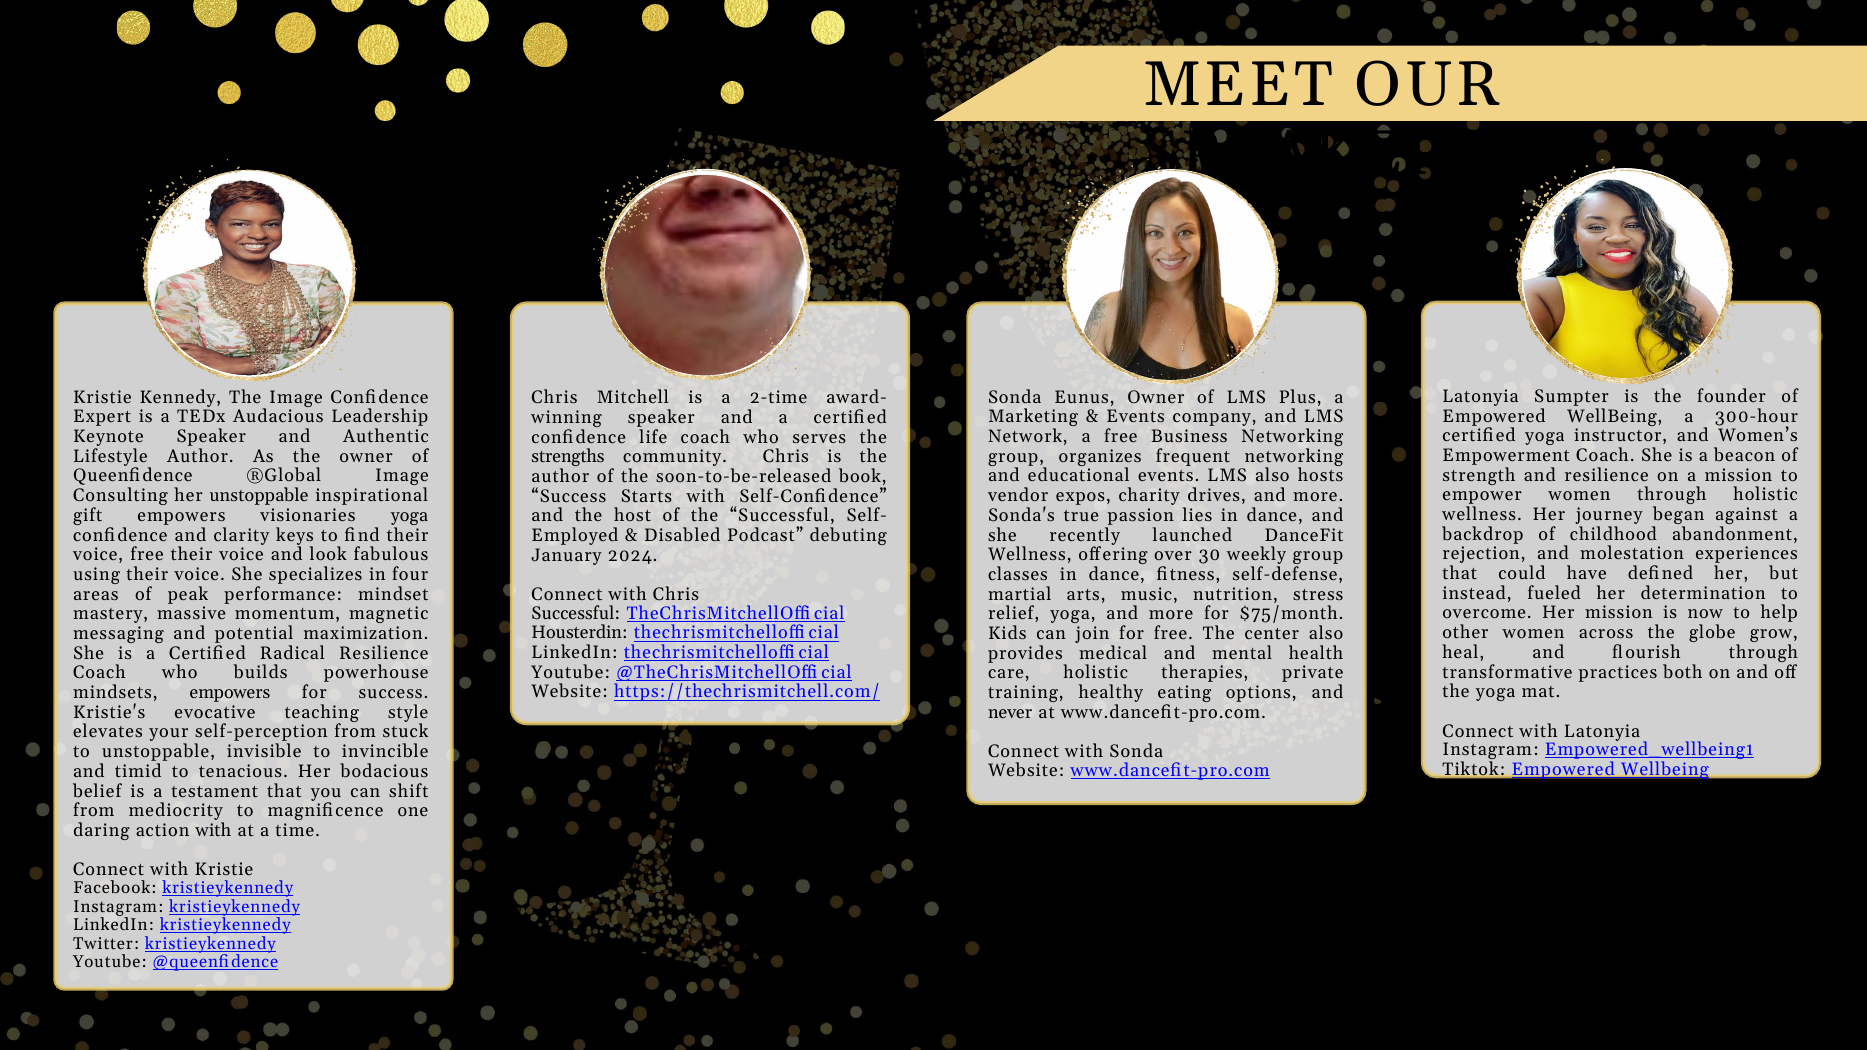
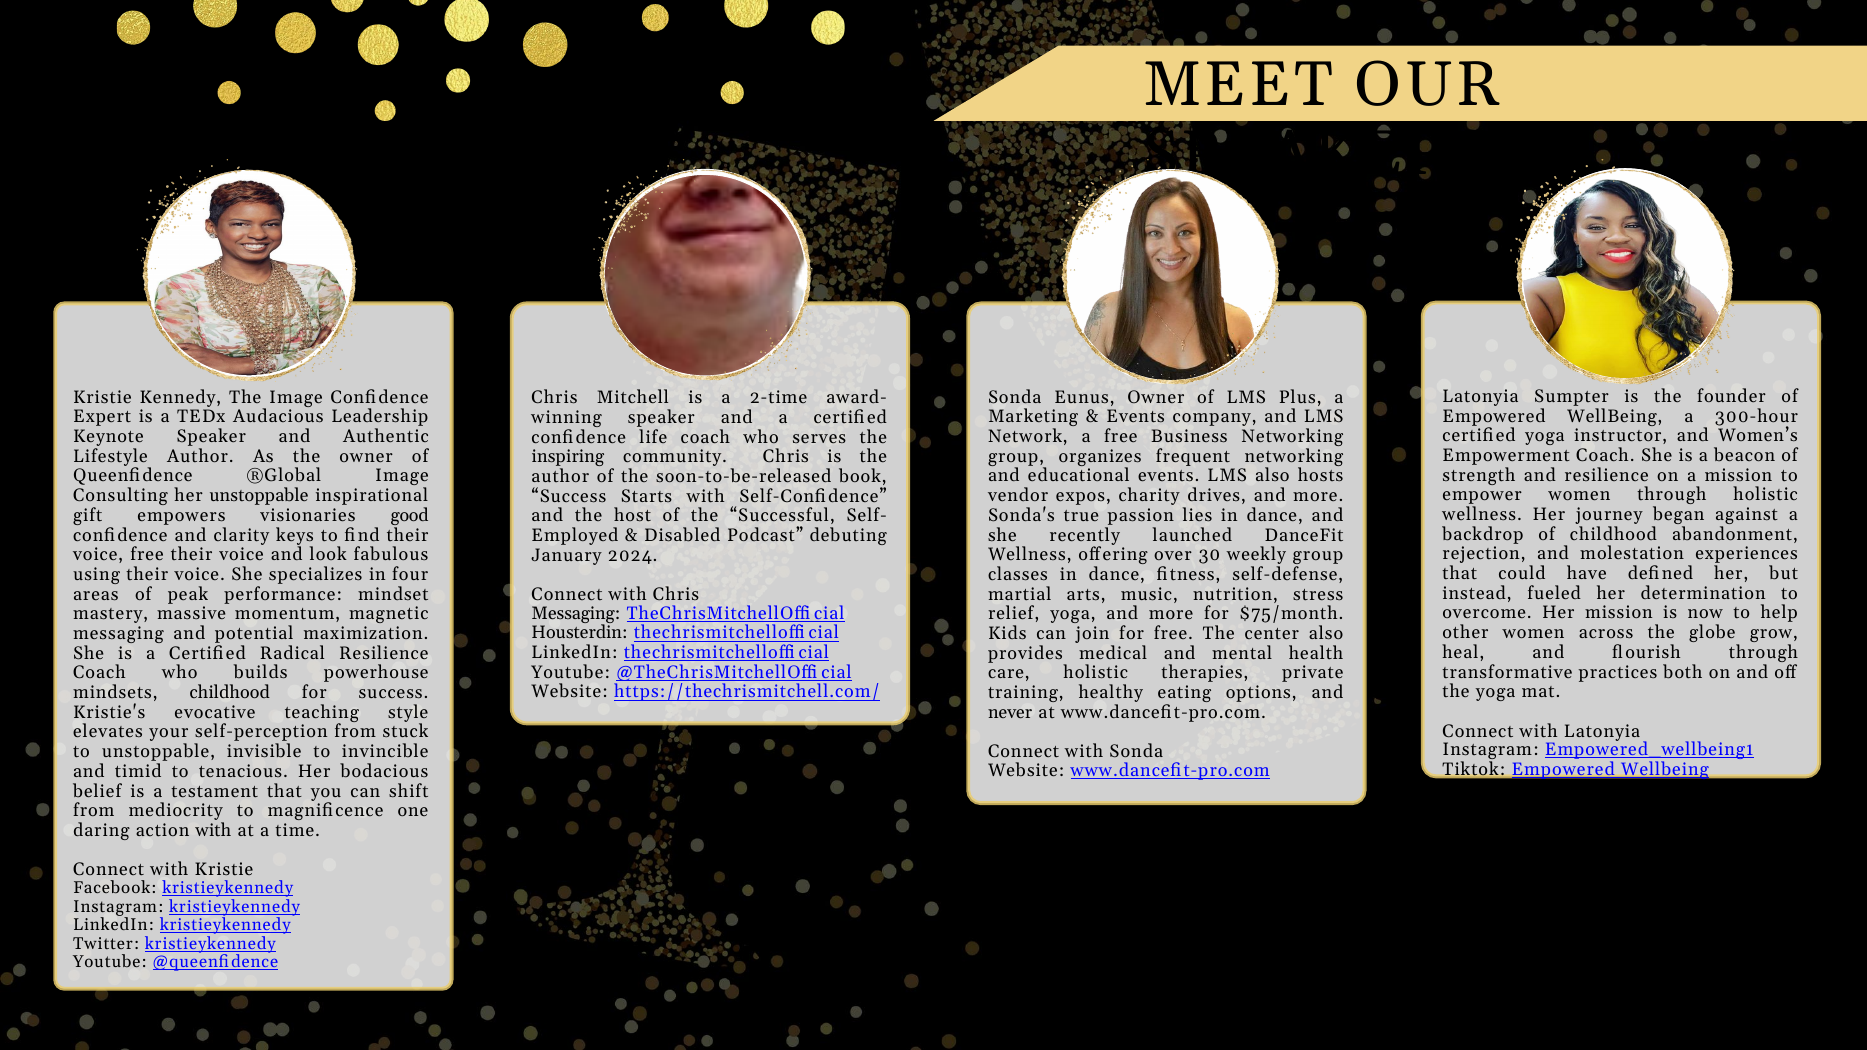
strengths: strengths -> inspiring (568, 457)
visionaries yoga: yoga -> good (410, 516)
Successful: Successful -> Messaging (576, 613)
mindsets empowers: empowers -> childhood (230, 693)
